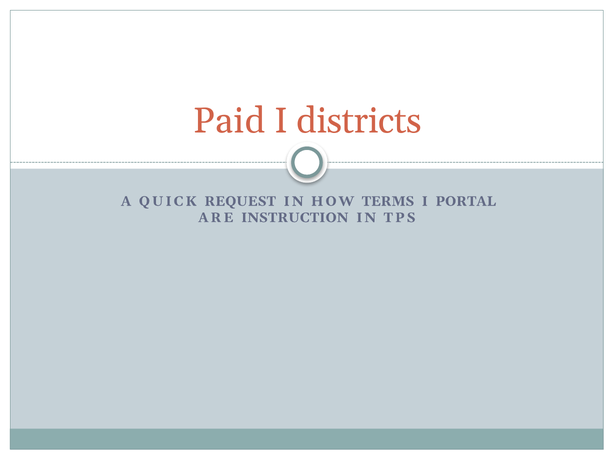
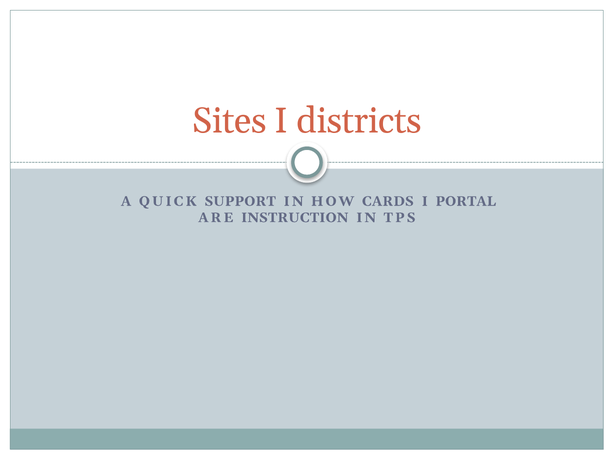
Paid: Paid -> Sites (230, 121)
REQUEST: REQUEST -> SUPPORT (240, 201)
TERMS: TERMS -> CARDS (388, 201)
